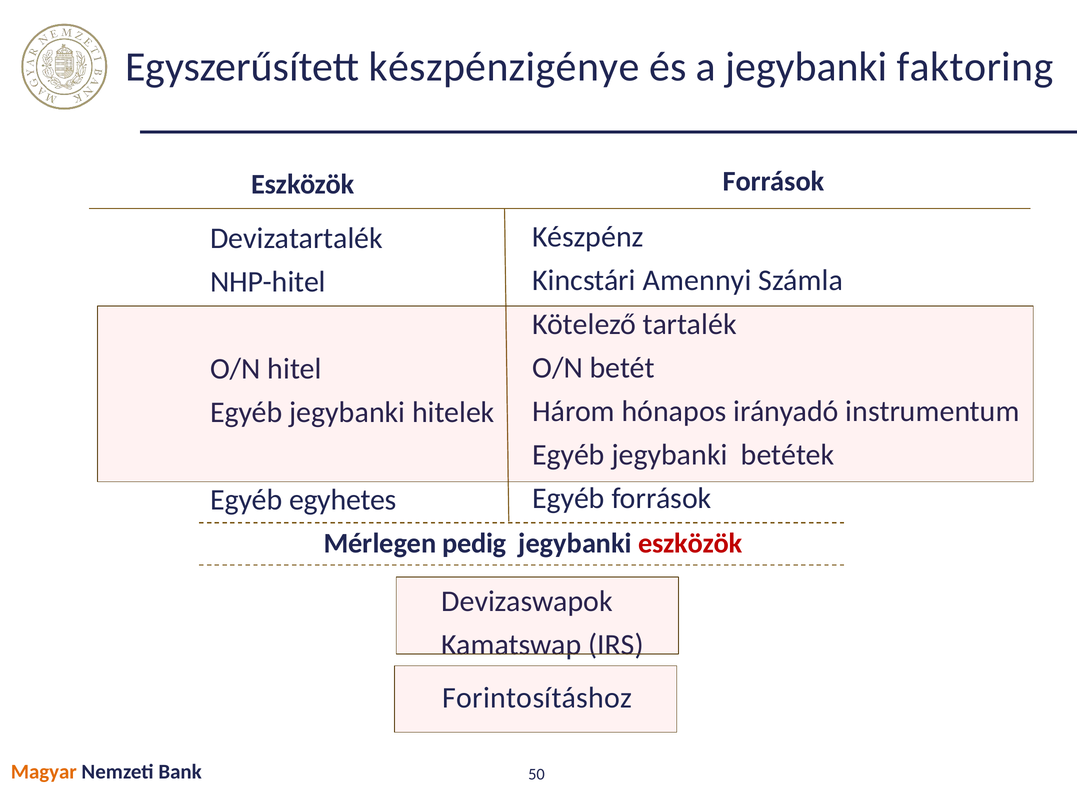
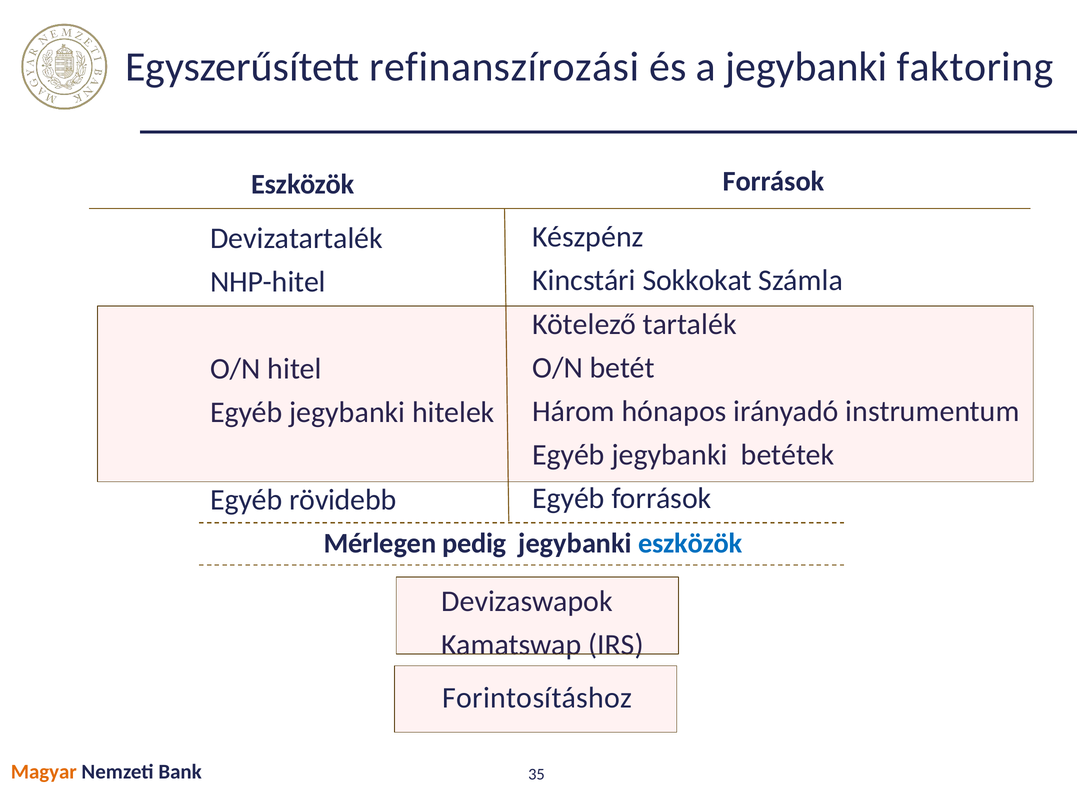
készpénzigénye: készpénzigénye -> refinanszírozási (504, 67)
Amennyi: Amennyi -> Sokkokat (697, 280)
egyhetes: egyhetes -> rövidebb (343, 499)
eszközök colour: red -> blue (690, 543)
50: 50 -> 35 (537, 774)
